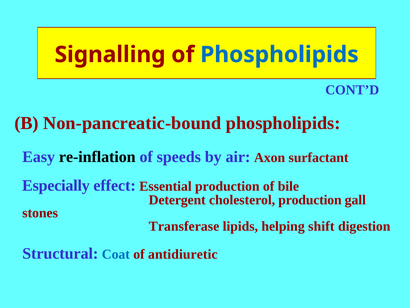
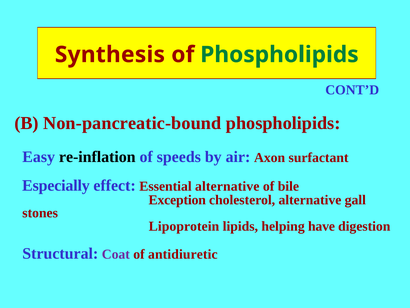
Signalling: Signalling -> Synthesis (110, 55)
Phospholipids colour: blue -> green (279, 55)
Essential production: production -> alternative (227, 186)
Detergent: Detergent -> Exception (177, 200)
cholesterol production: production -> alternative (310, 200)
Transferase: Transferase -> Lipoprotein (184, 226)
shift: shift -> have (321, 226)
Coat colour: blue -> purple (116, 254)
